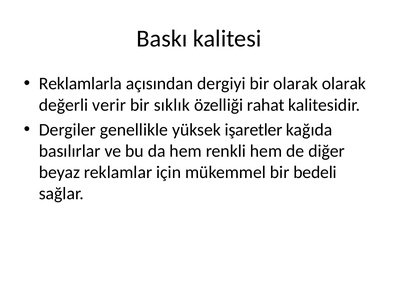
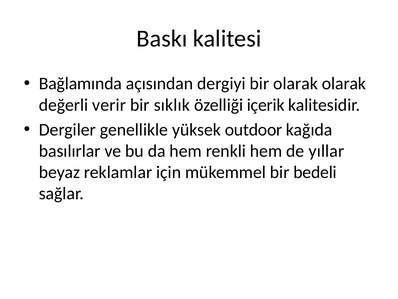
Reklamlarla: Reklamlarla -> Bağlamında (80, 84)
rahat: rahat -> içerik (266, 105)
işaretler: işaretler -> outdoor (254, 130)
diğer: diğer -> yıllar (326, 151)
